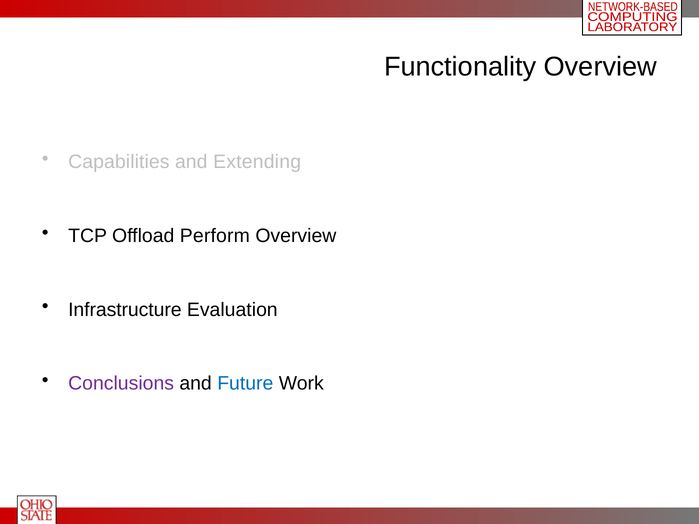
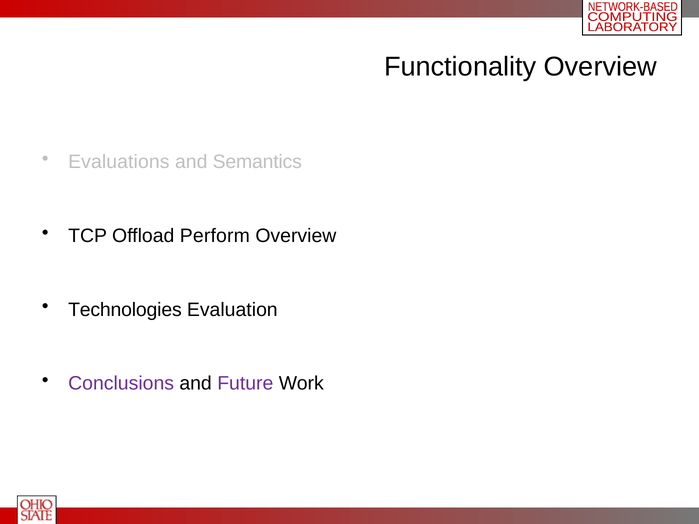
Capabilities: Capabilities -> Evaluations (119, 162)
Extending: Extending -> Semantics (257, 162)
Infrastructure: Infrastructure -> Technologies (125, 310)
Future colour: blue -> purple (245, 384)
